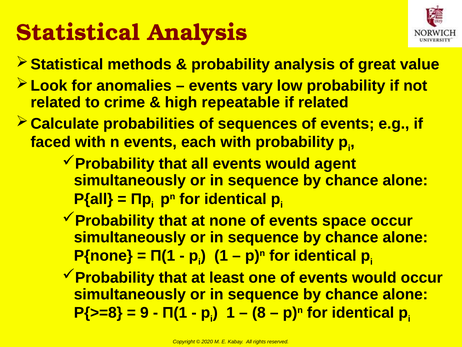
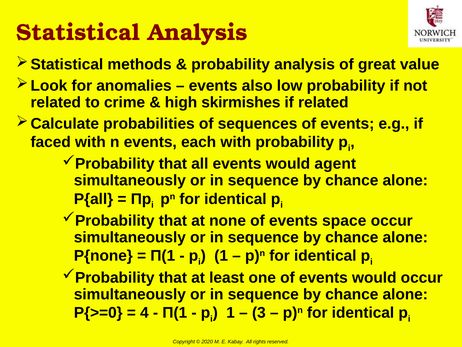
vary: vary -> also (257, 86)
repeatable: repeatable -> skirmishes (241, 102)
P{>=8: P{>=8 -> P{>=0 (98, 312)
9: 9 -> 4 (144, 312)
8: 8 -> 3 (259, 312)
